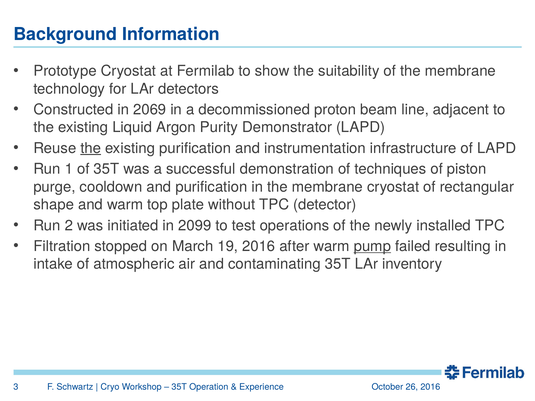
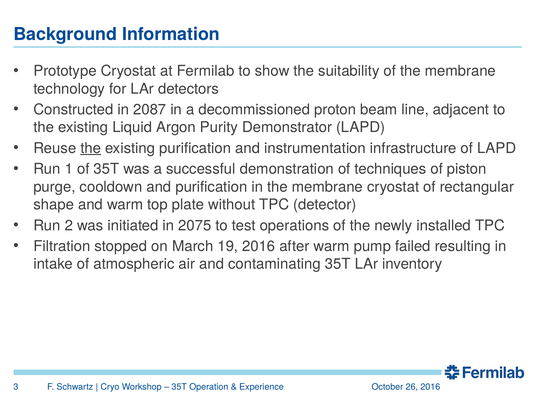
2069: 2069 -> 2087 (150, 110)
2099: 2099 -> 2075 (195, 226)
pump underline: present -> none (372, 246)
